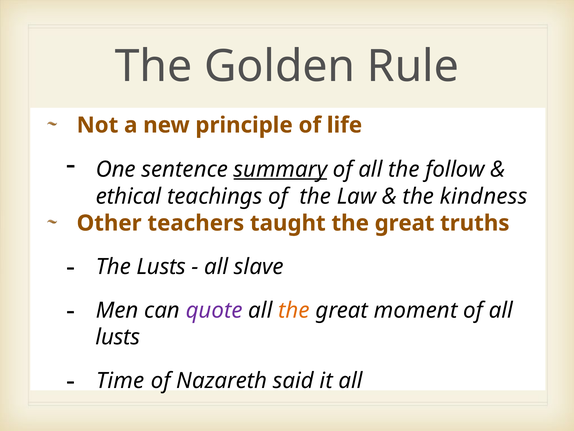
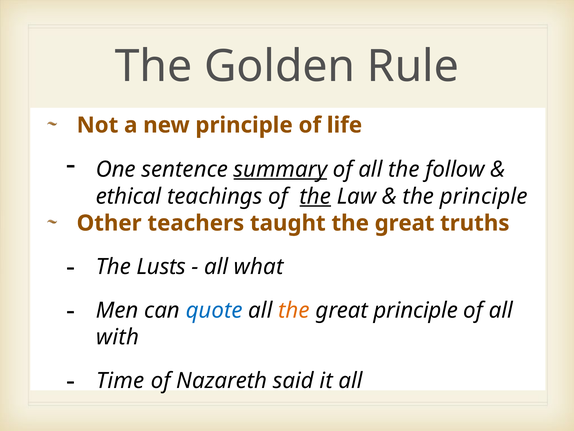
the underline: none -> present (315, 196)
the kindness: kindness -> principle (484, 196)
slave: slave -> what (259, 266)
quote colour: purple -> blue (214, 310)
great moment: moment -> principle (416, 310)
lusts: lusts -> with (118, 337)
